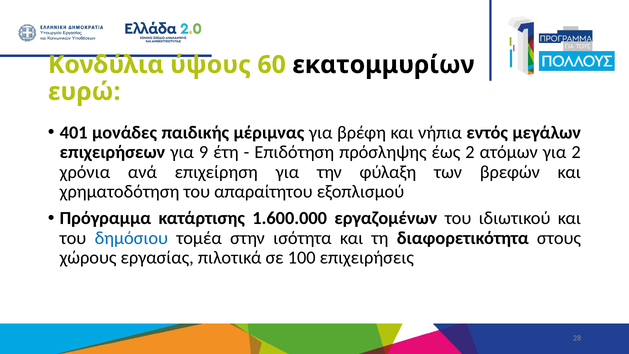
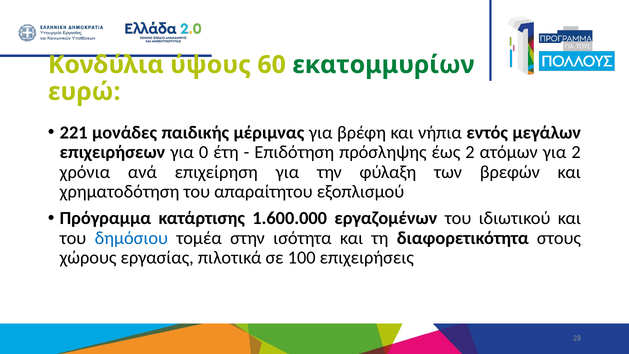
εκατομμυρίων colour: black -> green (383, 65)
401: 401 -> 221 (74, 132)
9: 9 -> 0 (204, 152)
